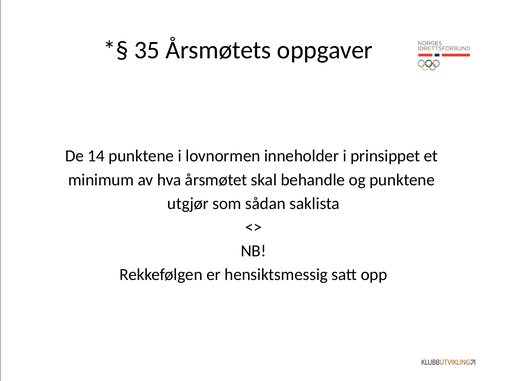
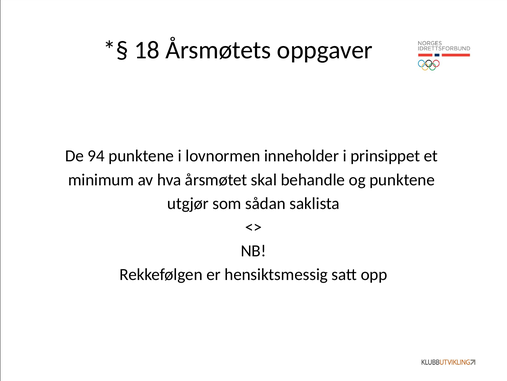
35: 35 -> 18 (147, 50)
14: 14 -> 94 (96, 156)
